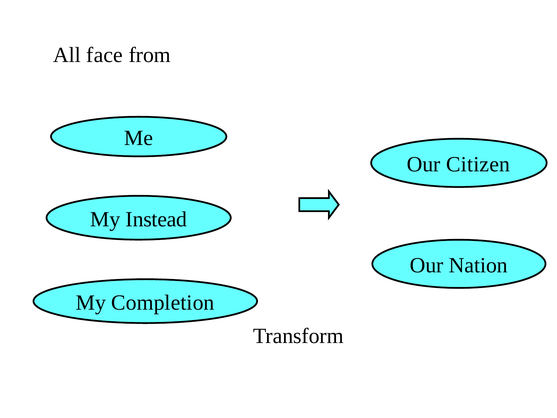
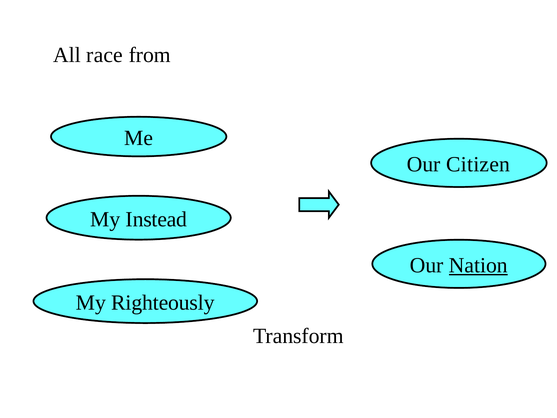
face: face -> race (105, 55)
Nation underline: none -> present (478, 265)
Completion: Completion -> Righteously (163, 302)
